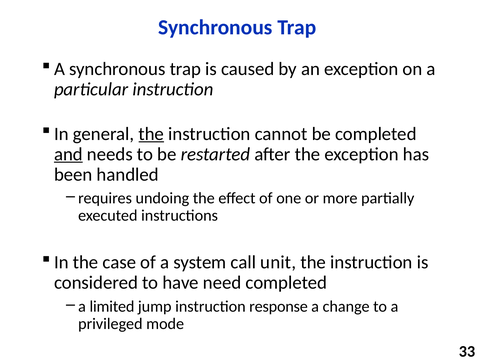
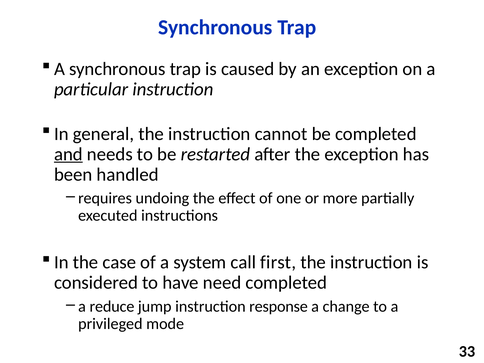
the underline: present -> none (151, 134)
unit: unit -> first (278, 262)
limited: limited -> reduce (112, 306)
